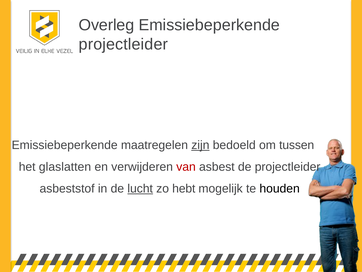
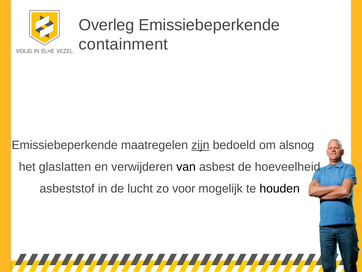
projectleider: projectleider -> containment (123, 44)
tussen: tussen -> alsnog (297, 145)
van colour: red -> black (186, 167)
de projectleider: projectleider -> hoeveelheid (288, 167)
lucht underline: present -> none (140, 188)
hebt: hebt -> voor (184, 188)
